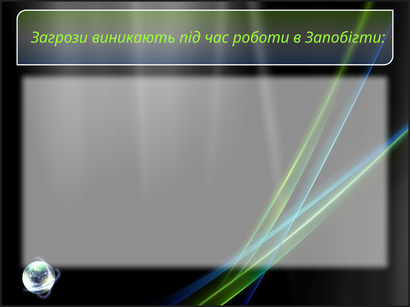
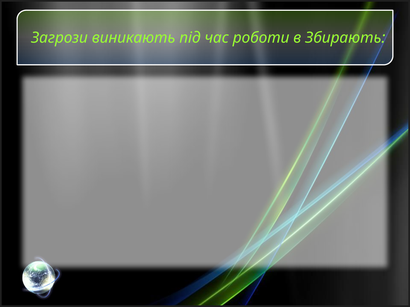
Запобігти: Запобігти -> Збирають (345, 38)
